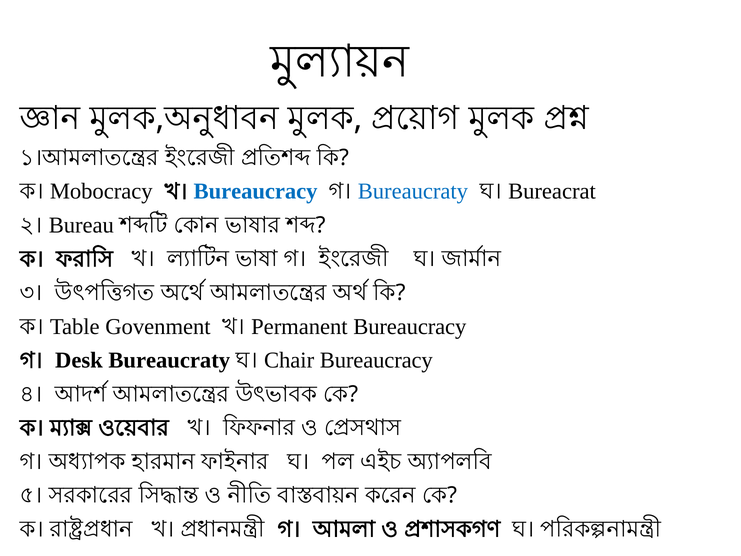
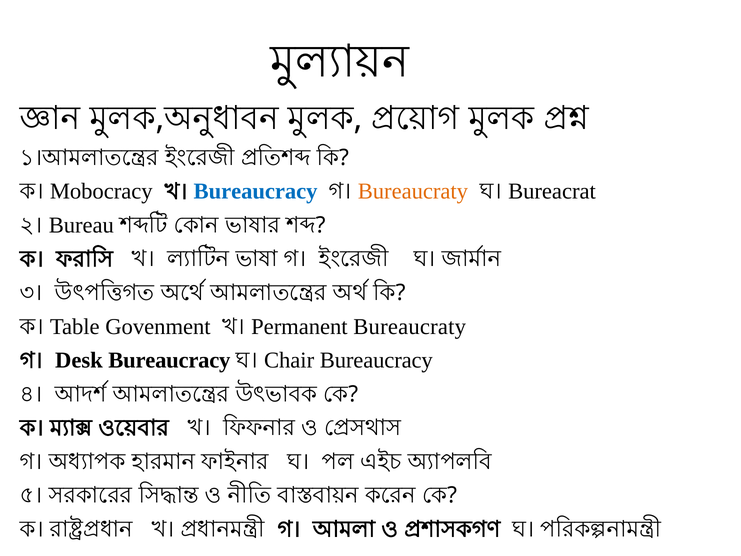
Bureaucraty colour: blue -> orange (413, 191)
Permanent Bureaucracy: Bureaucracy -> Bureaucraty (410, 326)
Desk Bureaucraty: Bureaucraty -> Bureaucracy (169, 360)
